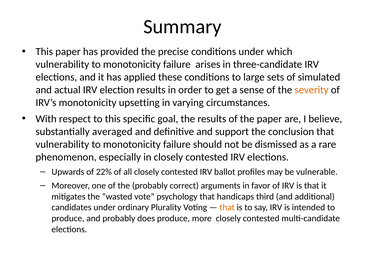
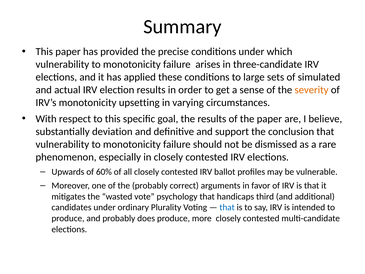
averaged: averaged -> deviation (112, 131)
22%: 22% -> 60% (104, 172)
that colour: orange -> blue (227, 207)
